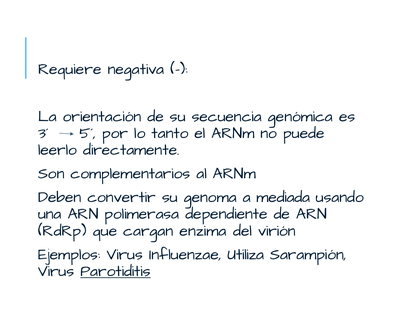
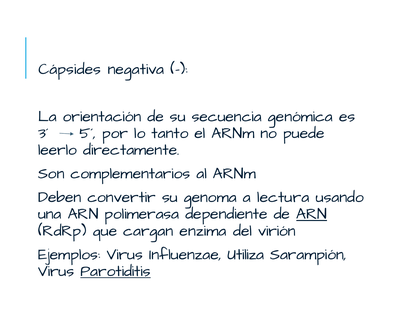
Requiere: Requiere -> Cápsides (70, 69)
mediada: mediada -> lectura (283, 197)
ARN underline: none -> present (312, 214)
